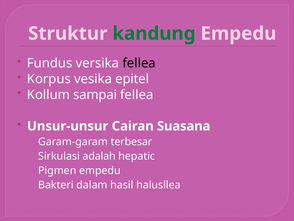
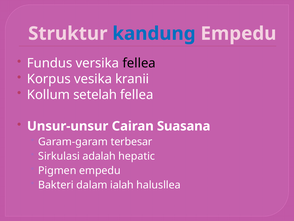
kandung colour: green -> blue (154, 33)
epitel: epitel -> kranii (132, 79)
sampai: sampai -> setelah (95, 95)
hasil: hasil -> ialah (122, 185)
